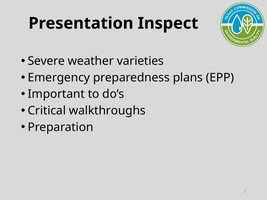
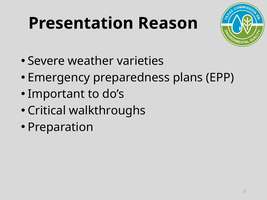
Inspect: Inspect -> Reason (168, 23)
